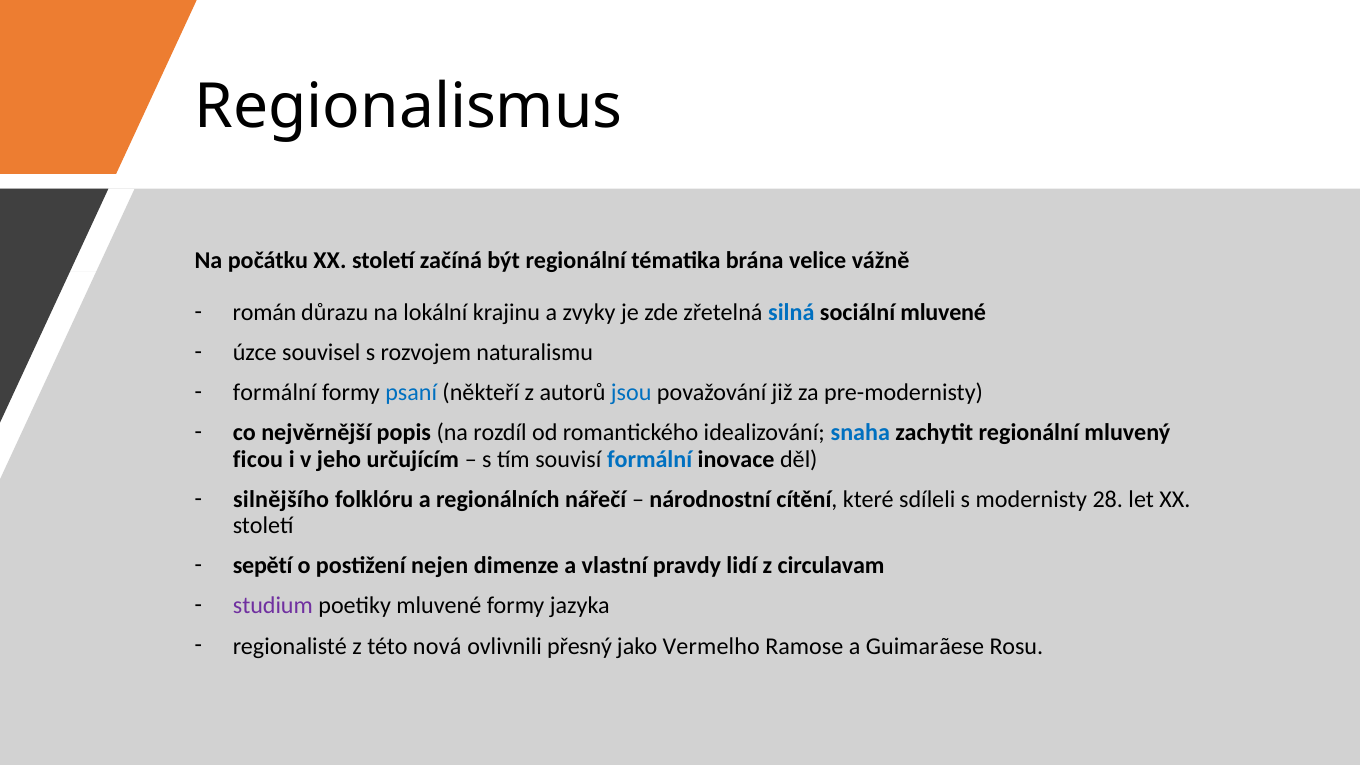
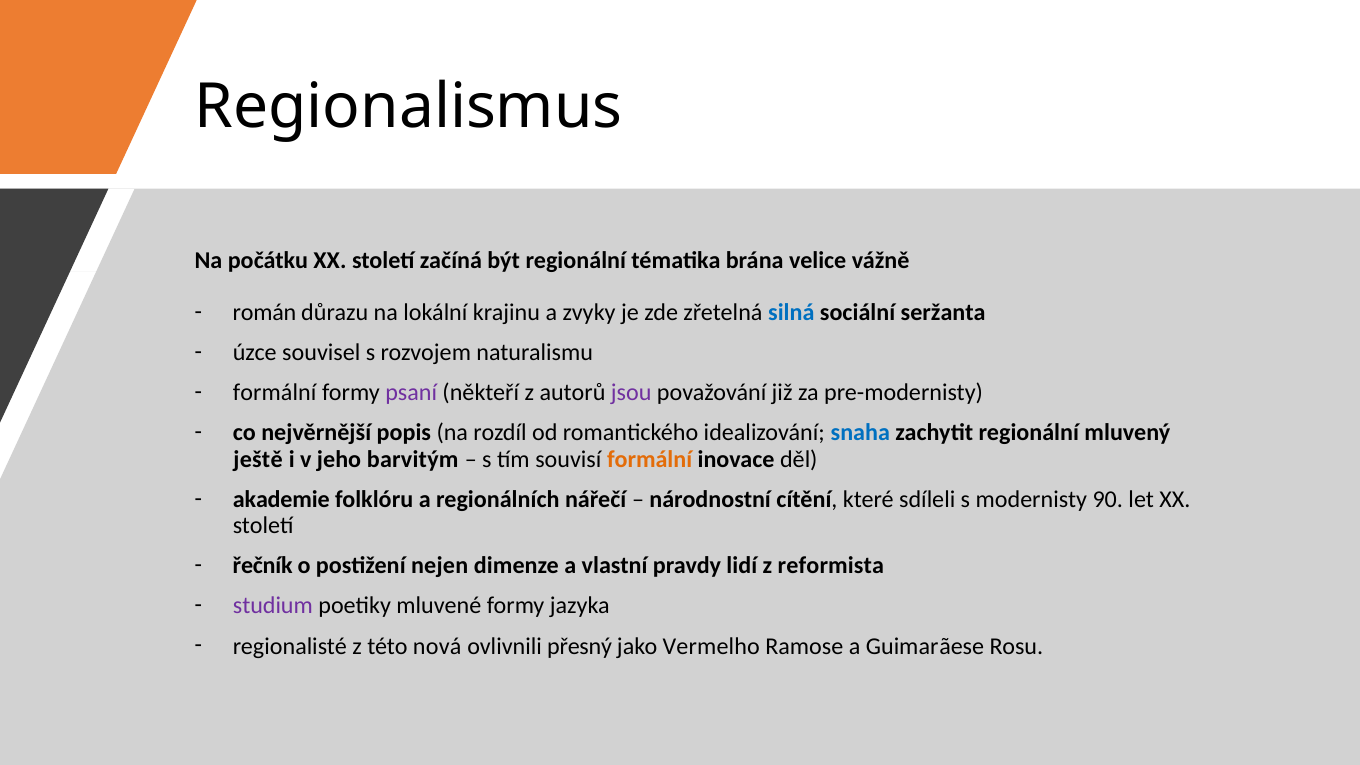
sociální mluvené: mluvené -> seržanta (943, 312)
psaní colour: blue -> purple (411, 393)
jsou colour: blue -> purple (631, 393)
ficou: ficou -> ještě (258, 459)
určujícím: určujícím -> barvitým (413, 459)
formální colour: blue -> orange (650, 459)
silnějšího: silnějšího -> akademie (281, 499)
28: 28 -> 90 (1108, 499)
sepětí: sepětí -> řečník (263, 566)
circulavam: circulavam -> reformista (831, 566)
